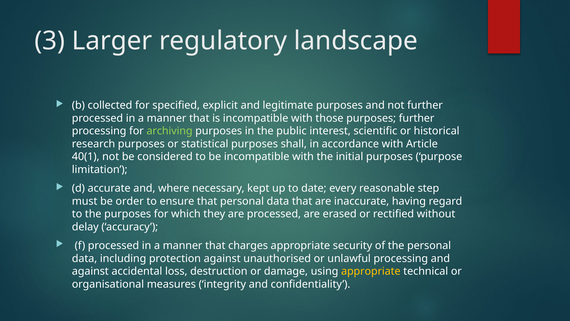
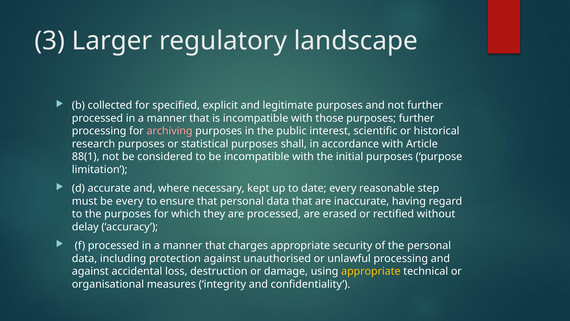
archiving colour: light green -> pink (170, 131)
40(1: 40(1 -> 88(1 (86, 157)
be order: order -> every (130, 201)
